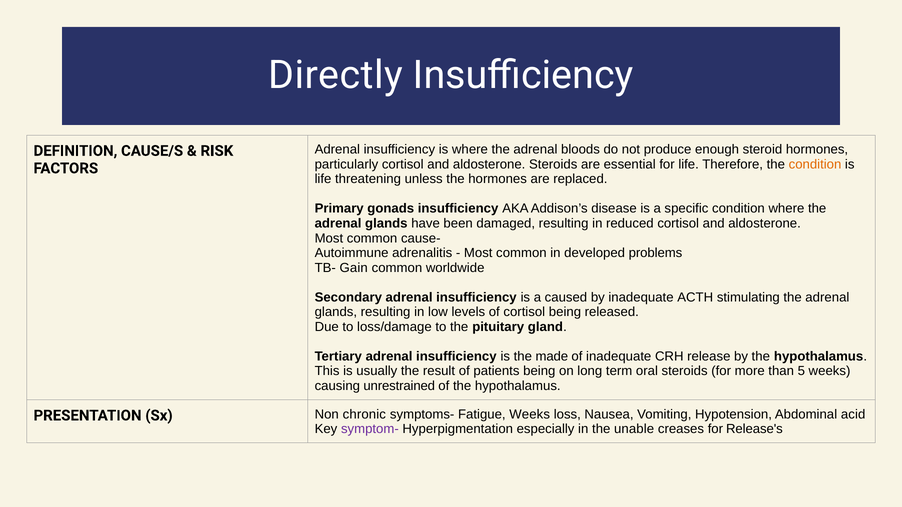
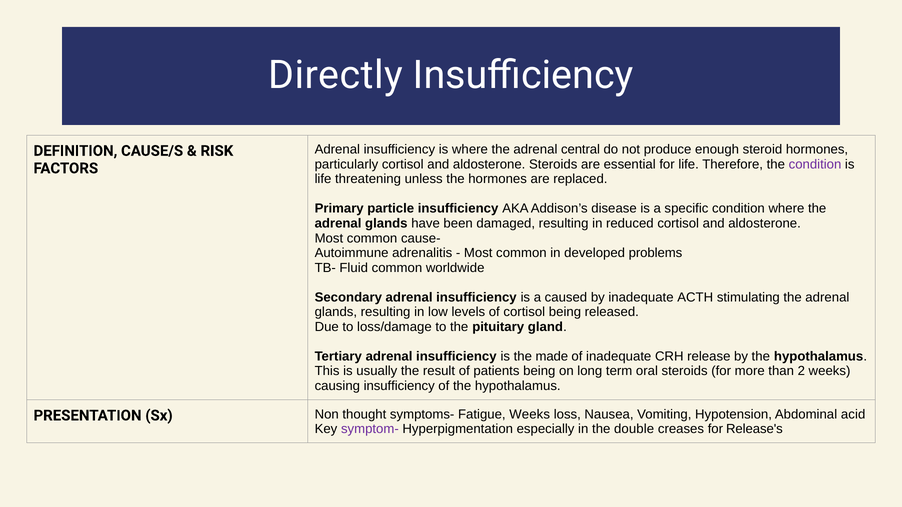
bloods: bloods -> central (581, 150)
condition colour: orange -> purple (815, 164)
gonads: gonads -> particle (391, 209)
Gain: Gain -> Fluid (354, 268)
5: 5 -> 2 (801, 371)
causing unrestrained: unrestrained -> insufficiency (399, 386)
chronic: chronic -> thought (364, 414)
unable: unable -> double (634, 429)
